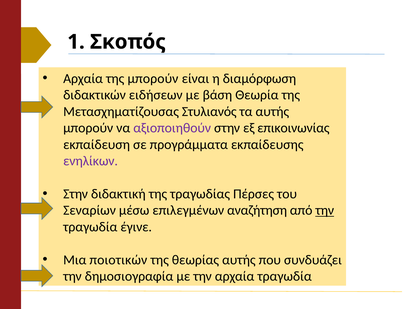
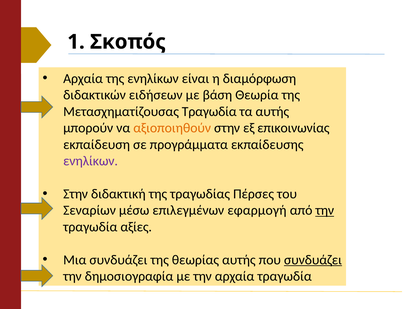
της μπορούν: μπορούν -> ενηλίκων (153, 78)
Μετασχηματίζουσας Στυλιανός: Στυλιανός -> Τραγωδία (209, 111)
αξιοποιηθούν colour: purple -> orange (172, 128)
αναζήτηση: αναζήτηση -> εφαρμογή (257, 210)
έγινε: έγινε -> αξίες (136, 226)
Μια ποιοτικών: ποιοτικών -> συνδυάζει (118, 259)
συνδυάζει underline: none -> present (313, 259)
